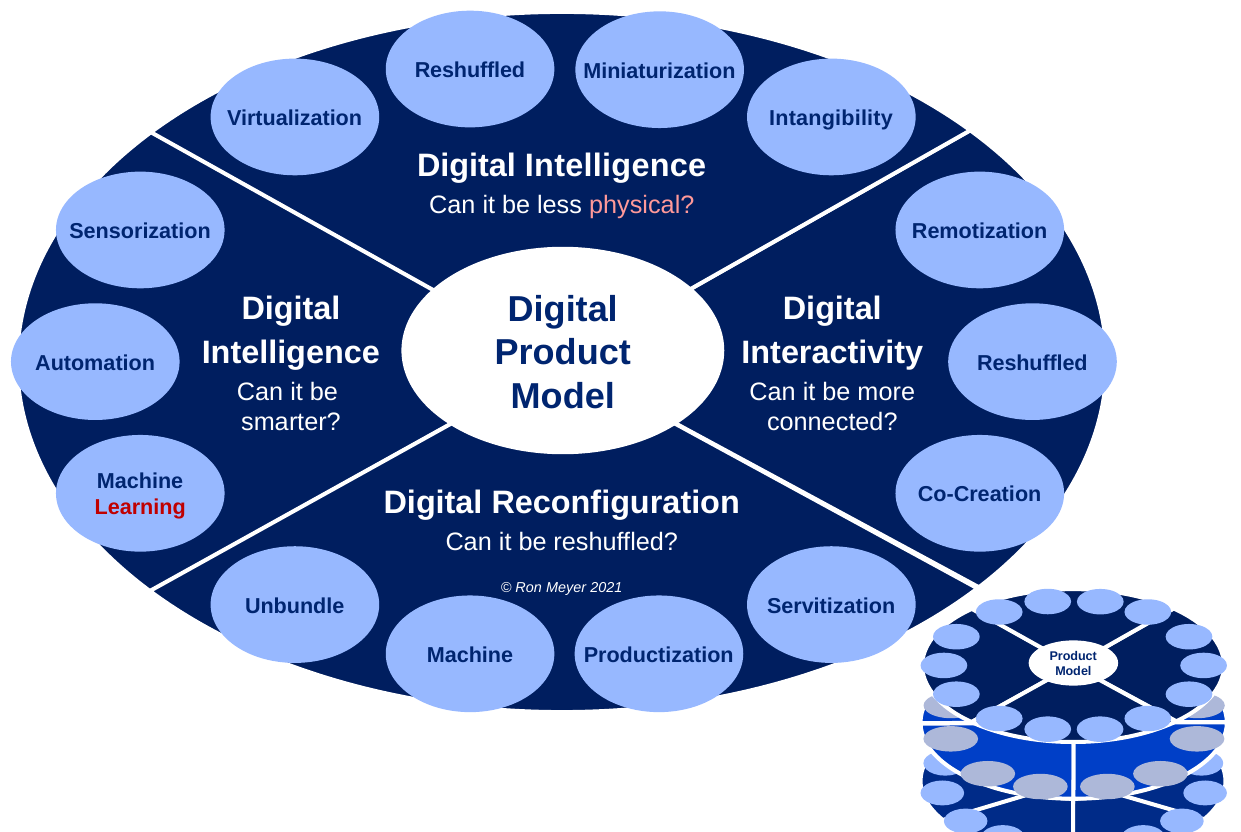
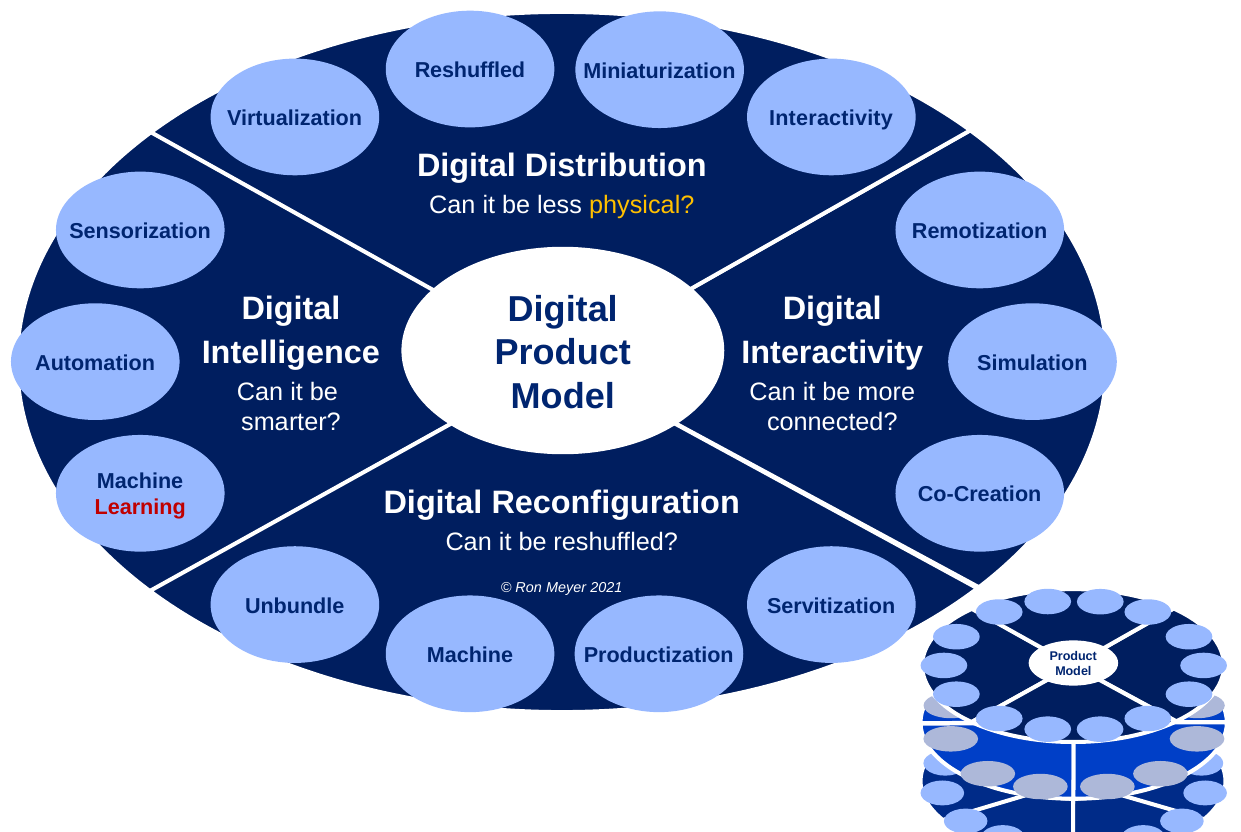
Intangibility: Intangibility -> Interactivity (831, 118)
Intelligence: Intelligence -> Distribution (616, 166)
physical colour: pink -> yellow (642, 206)
Reshuffled: Reshuffled -> Simulation (1032, 363)
